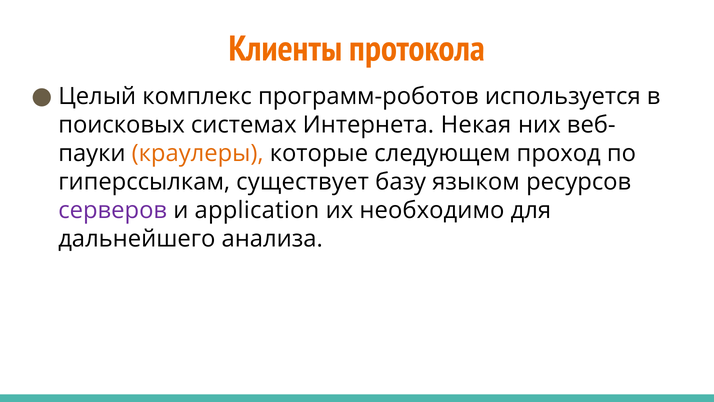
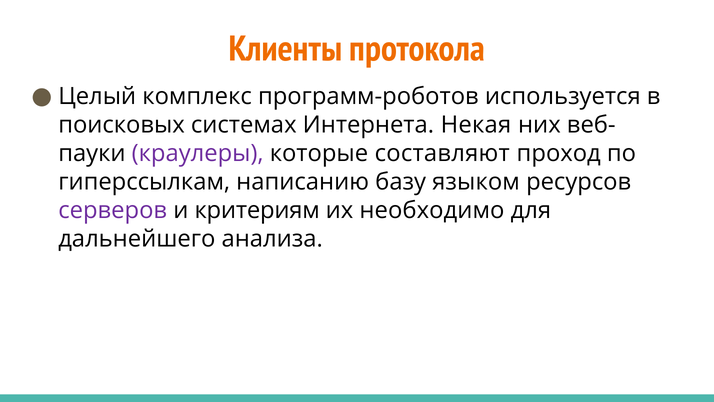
краулеры colour: orange -> purple (198, 153)
следующем: следующем -> составляют (442, 153)
существует: существует -> написанию (303, 182)
application: application -> критериям (257, 210)
